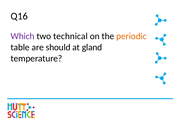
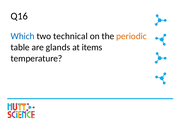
Which colour: purple -> blue (23, 36)
should: should -> glands (58, 47)
gland: gland -> items (92, 47)
